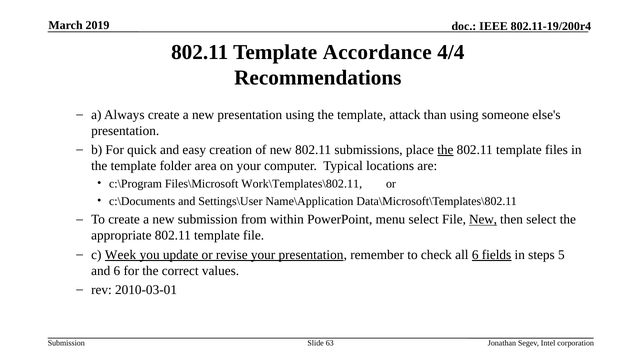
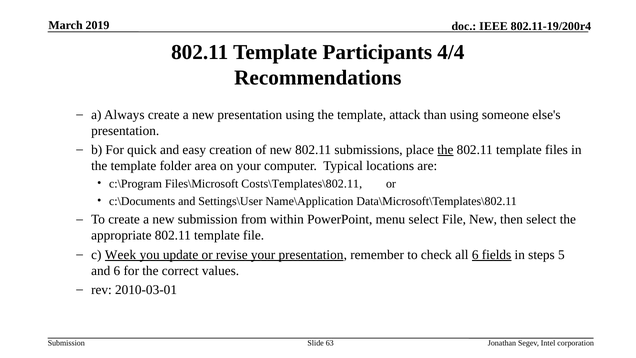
Accordance: Accordance -> Participants (377, 52)
Work\Templates\802.11: Work\Templates\802.11 -> Costs\Templates\802.11 (302, 184)
New underline: present -> none (483, 219)
